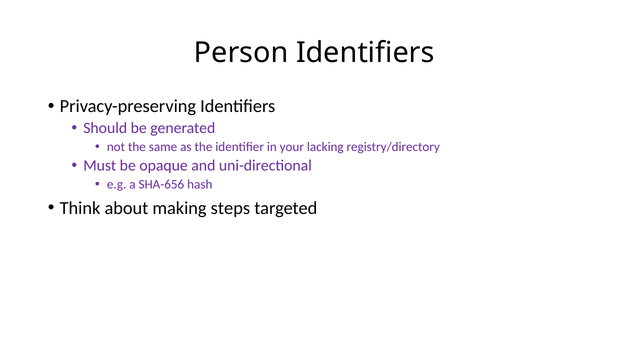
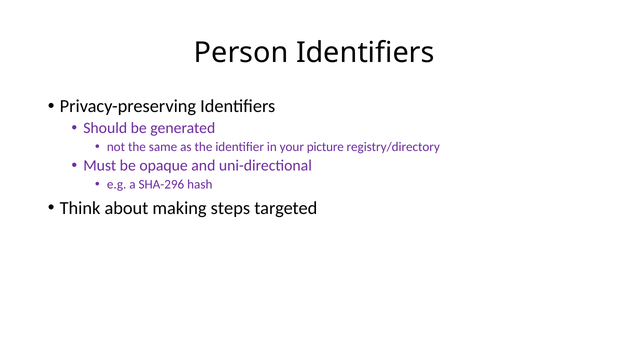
lacking: lacking -> picture (325, 147)
SHA-656: SHA-656 -> SHA-296 (161, 185)
